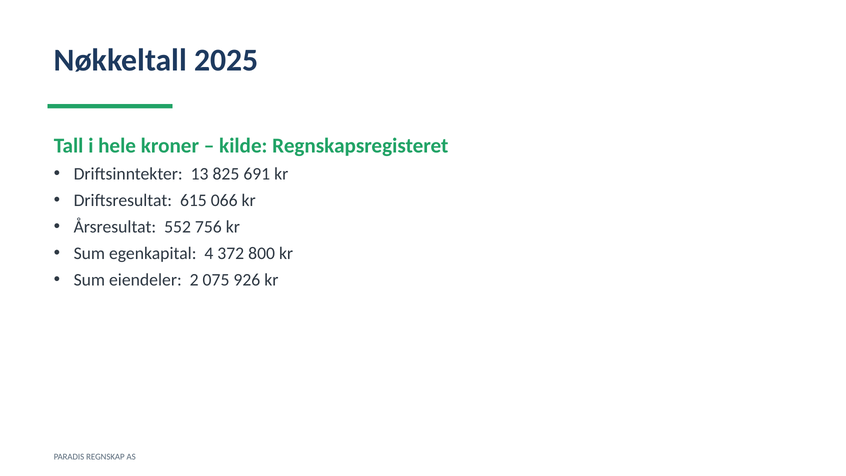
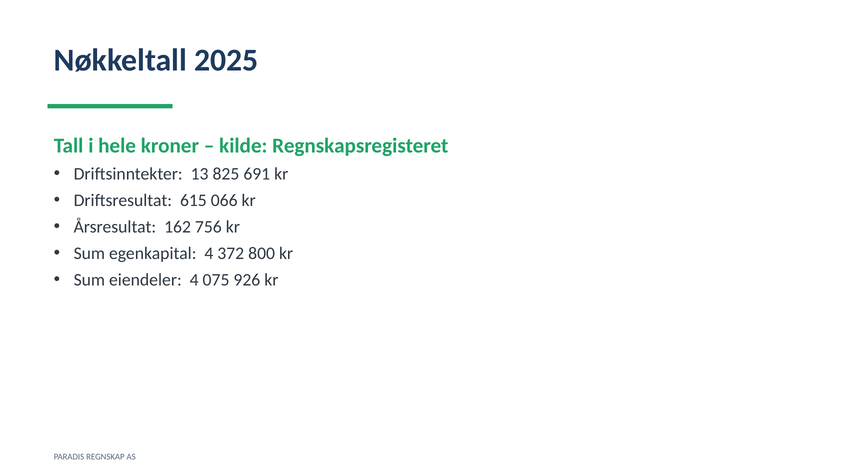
552: 552 -> 162 (178, 227)
eiendeler 2: 2 -> 4 (194, 280)
